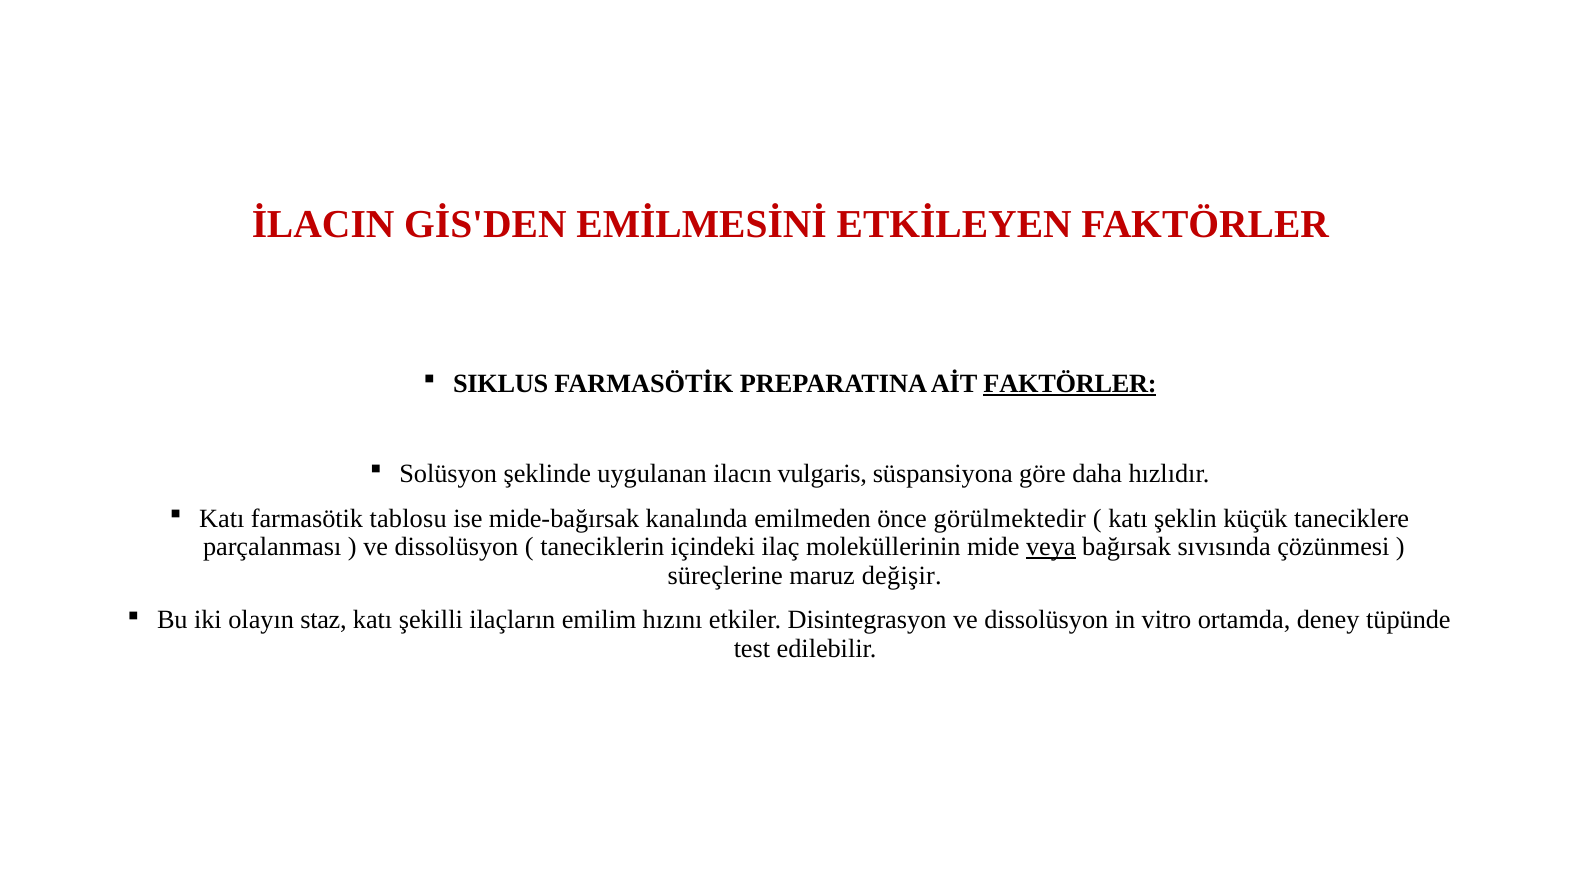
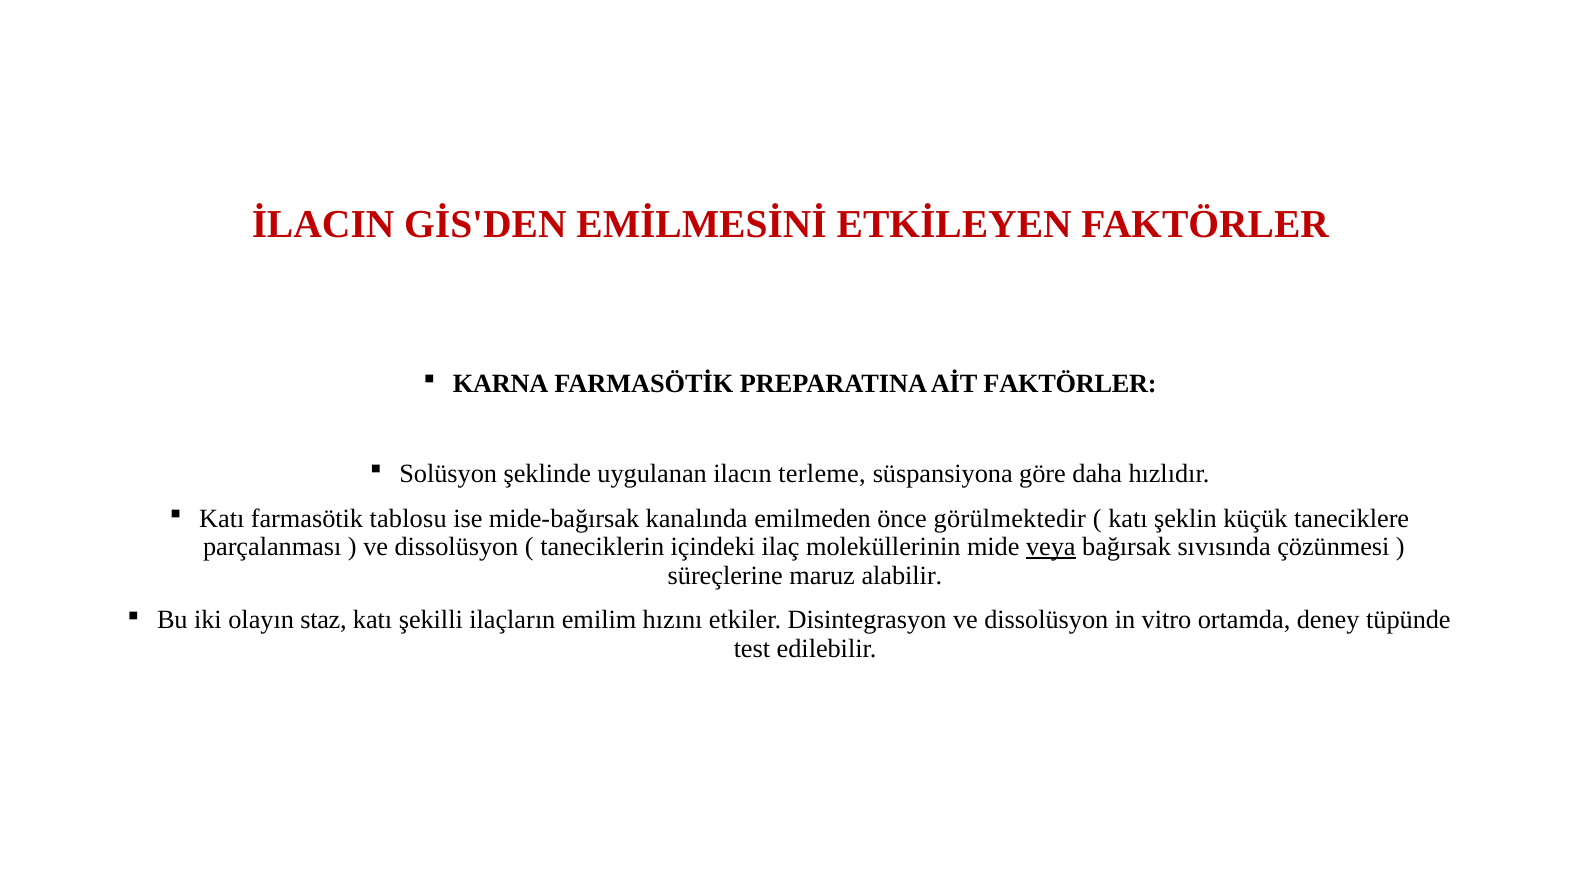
SIKLUS: SIKLUS -> KARNA (501, 384)
FAKTÖRLER underline: present -> none (1070, 384)
vulgaris: vulgaris -> terleme (822, 473)
değişir: değişir -> alabilir (902, 575)
